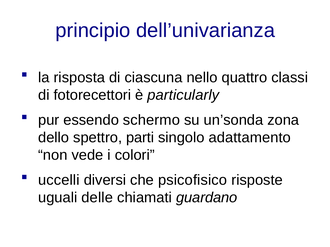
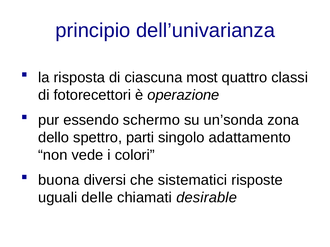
nello: nello -> most (202, 78)
particularly: particularly -> operazione (183, 95)
uccelli: uccelli -> buona (59, 180)
psicofisico: psicofisico -> sistematici (193, 180)
guardano: guardano -> desirable (207, 198)
